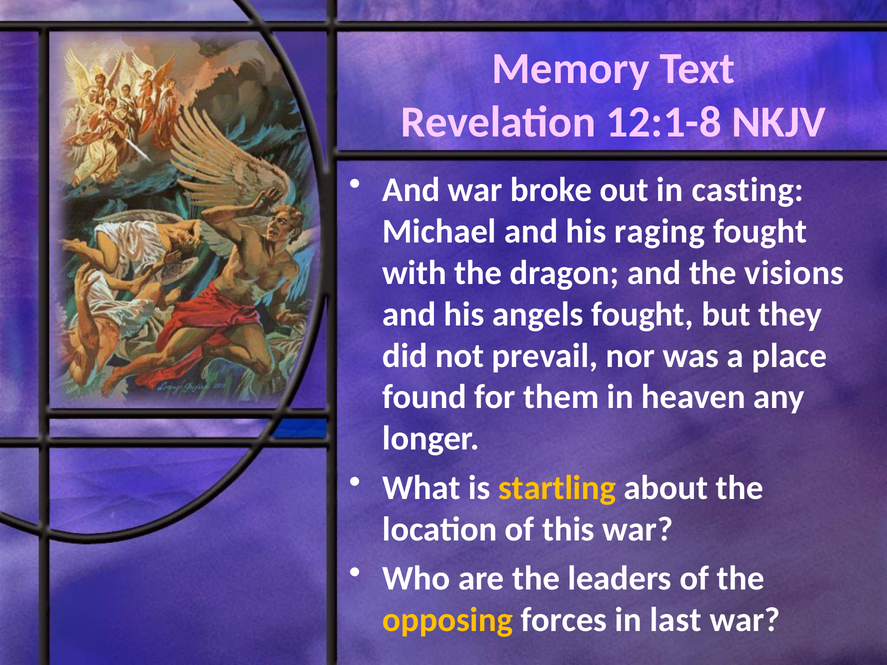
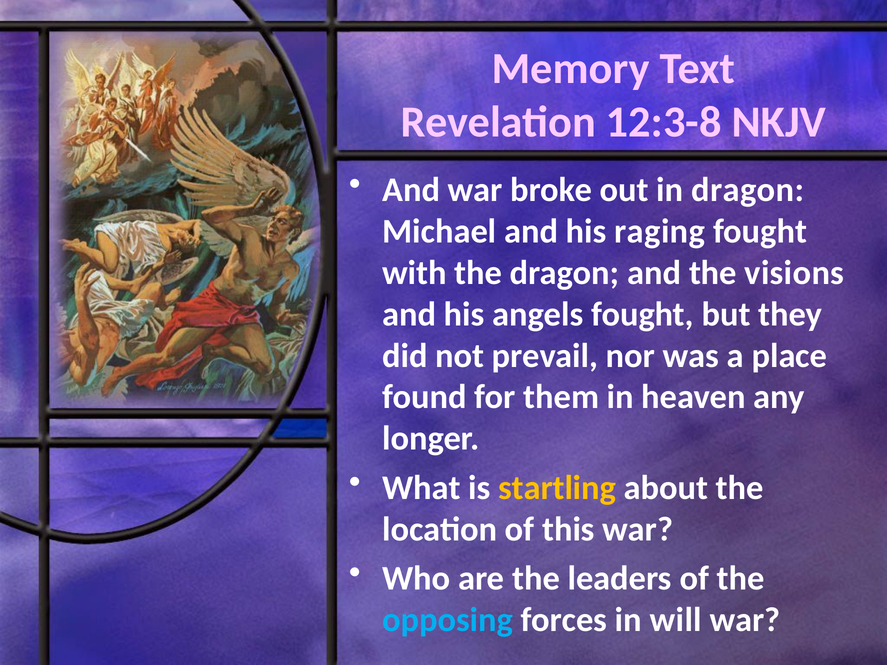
12:1-8: 12:1-8 -> 12:3-8 (664, 122)
in casting: casting -> dragon (748, 190)
opposing colour: yellow -> light blue (448, 620)
last: last -> will (676, 620)
